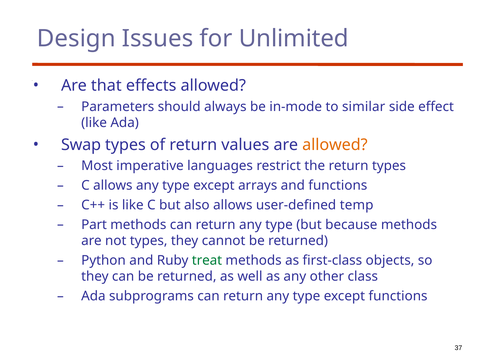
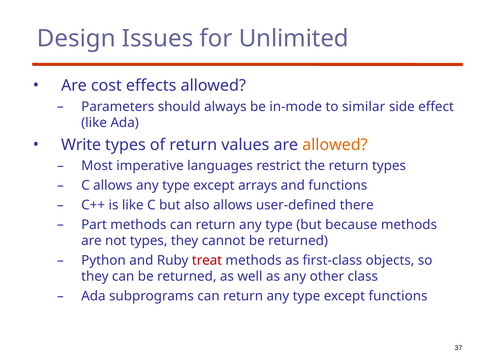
that: that -> cost (106, 86)
Swap: Swap -> Write (81, 145)
temp: temp -> there (357, 205)
treat colour: green -> red (207, 261)
